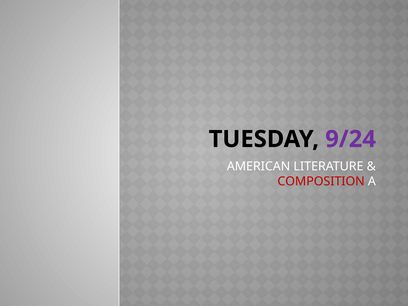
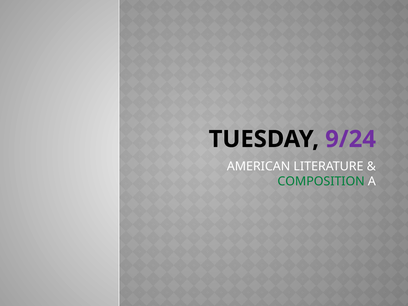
COMPOSITION colour: red -> green (321, 181)
